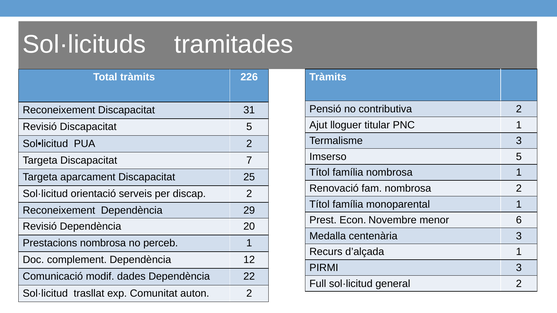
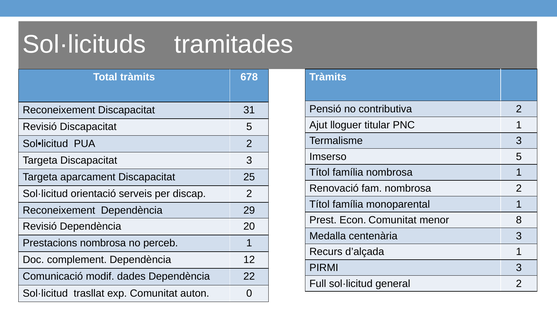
226: 226 -> 678 (249, 77)
Discapacitat 7: 7 -> 3 (249, 160)
Econ Novembre: Novembre -> Comunitat (393, 220)
6: 6 -> 8 (519, 220)
auton 2: 2 -> 0 (249, 294)
